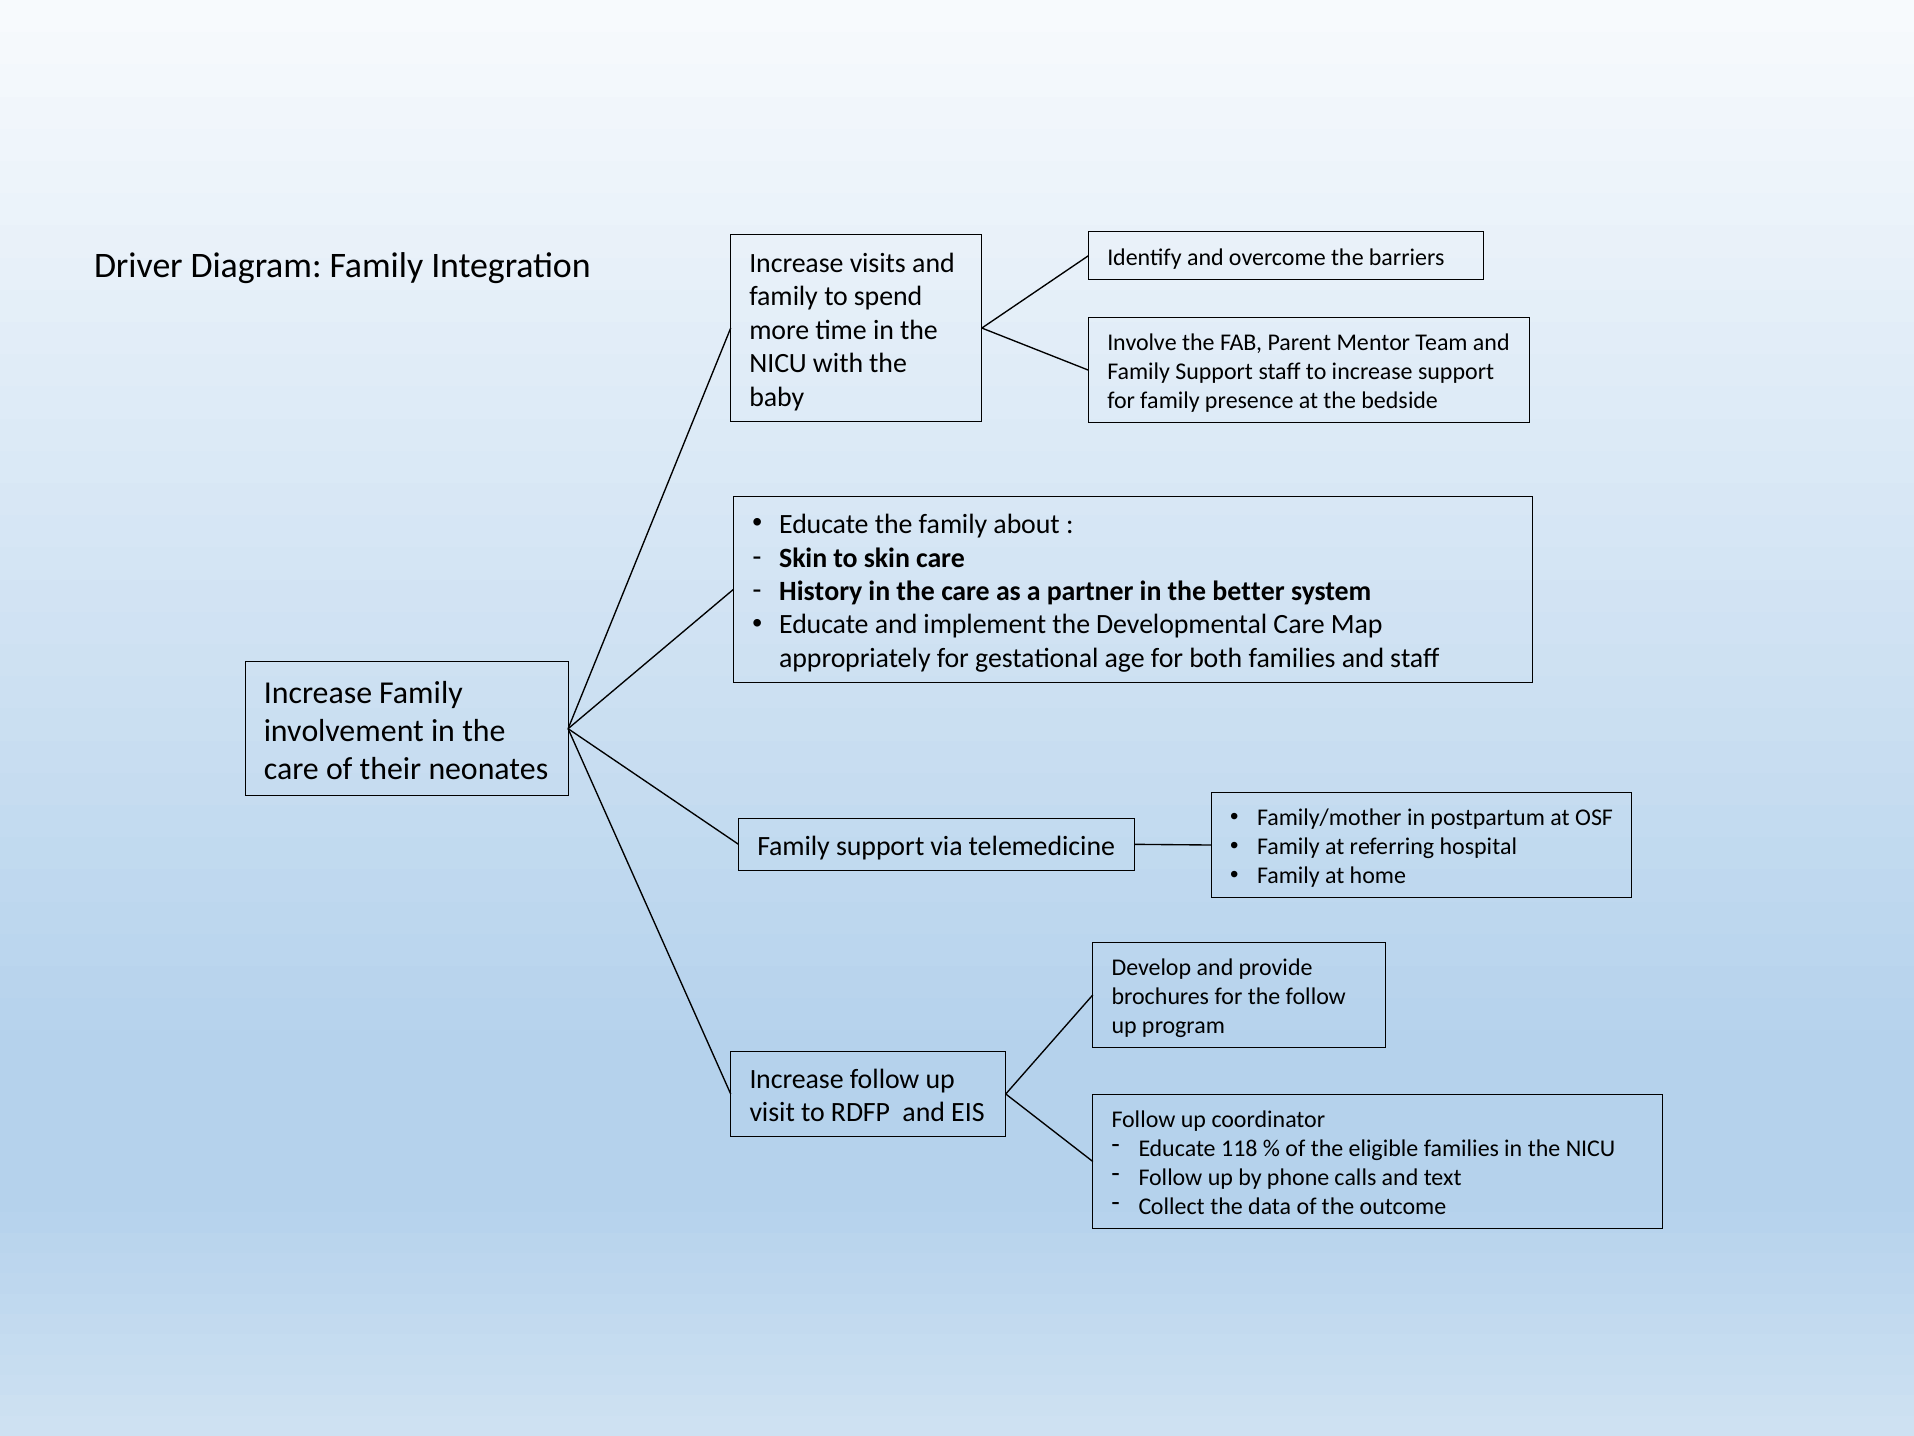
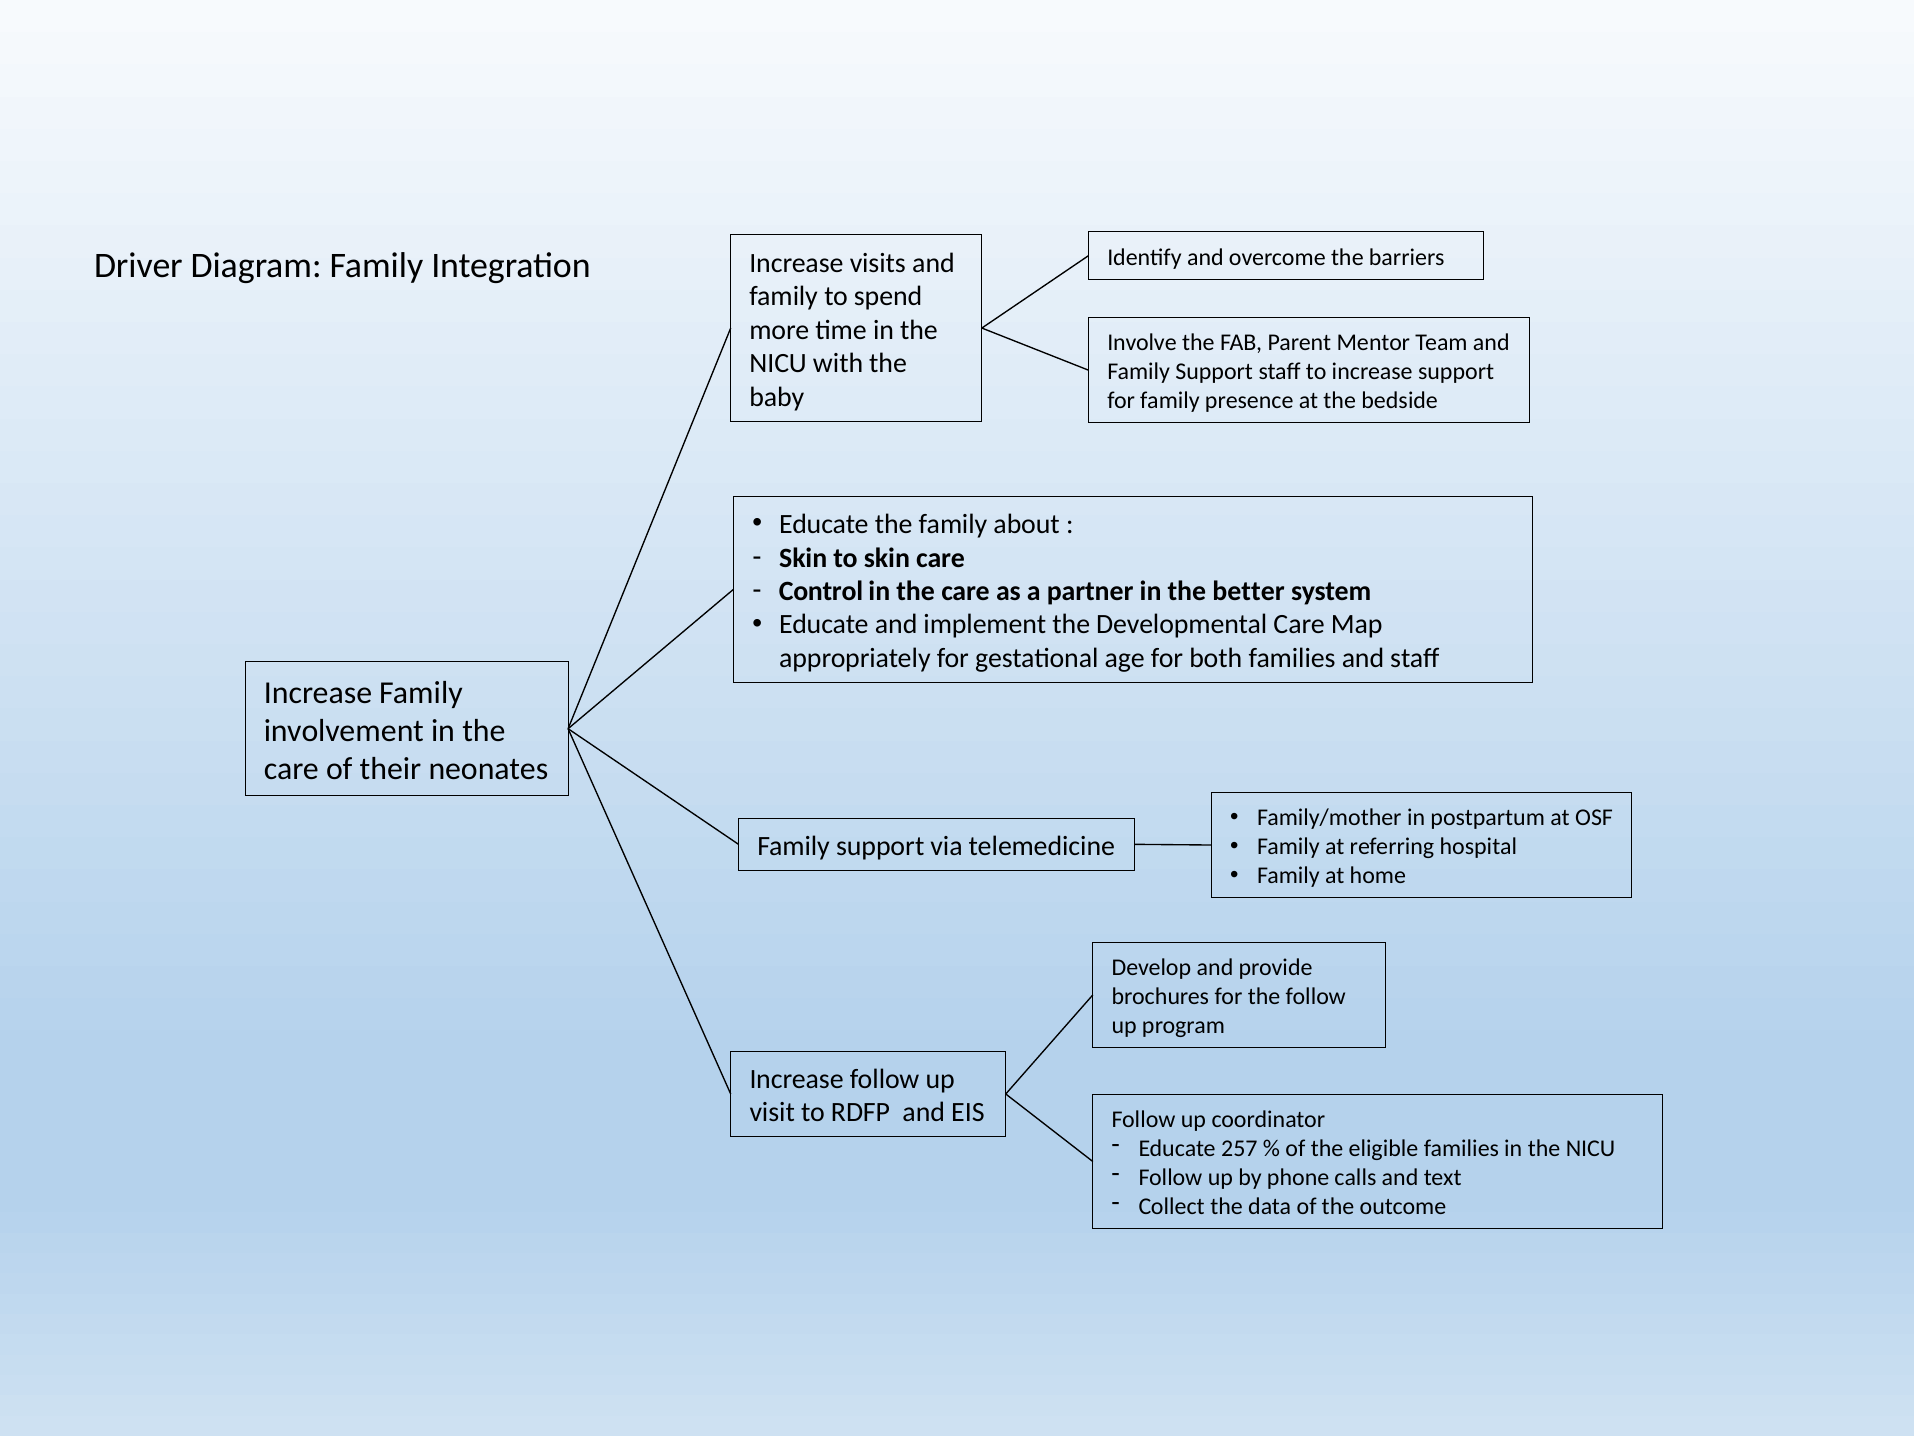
History: History -> Control (821, 591)
118: 118 -> 257 (1239, 1148)
